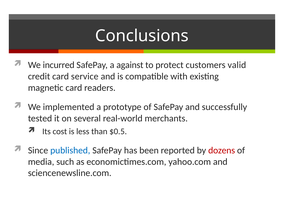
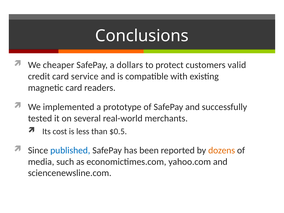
incurred: incurred -> cheaper (59, 65)
against: against -> dollars (130, 65)
dozens colour: red -> orange (222, 150)
